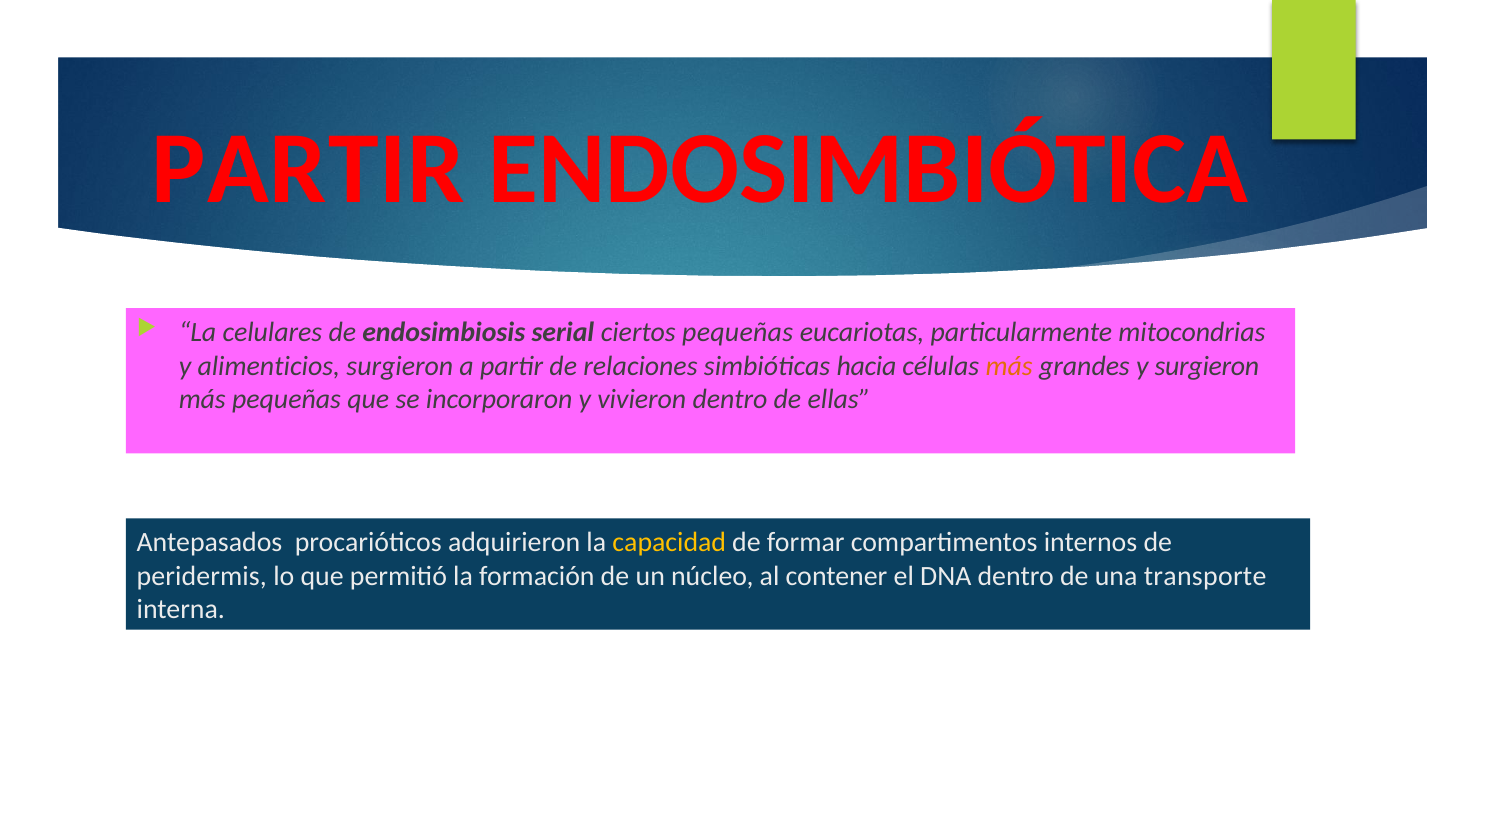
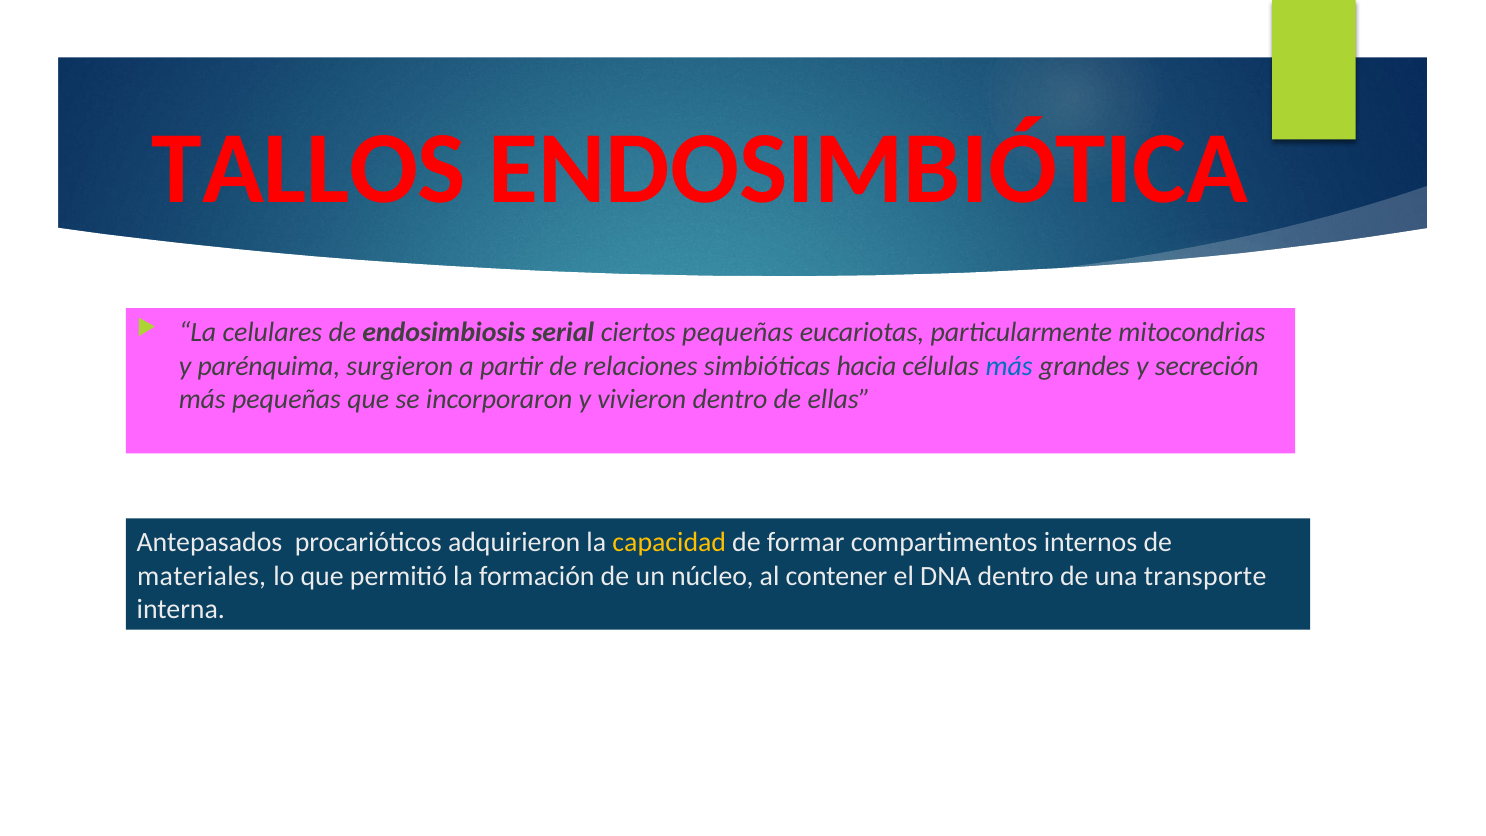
PARTIR: PARTIR -> TALLOS (309, 169)
alimenticios: alimenticios -> parénquima (269, 366)
más colour: orange -> blue (1009, 366)
y surgieron: surgieron -> secreción (1207, 366)
peridermis: peridermis -> materiales (202, 576)
